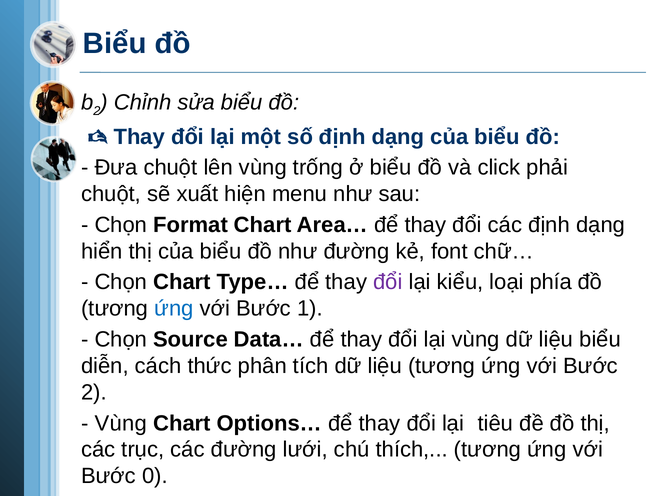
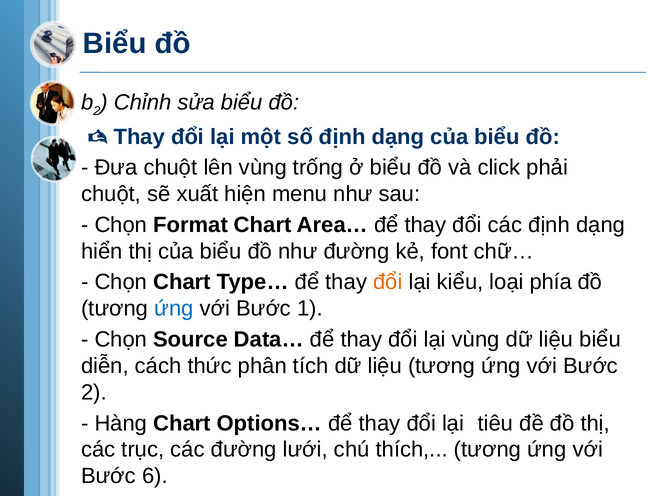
đổi colour: purple -> orange (388, 282)
Vùng: Vùng -> Hàng (121, 423)
0: 0 -> 6 (155, 476)
